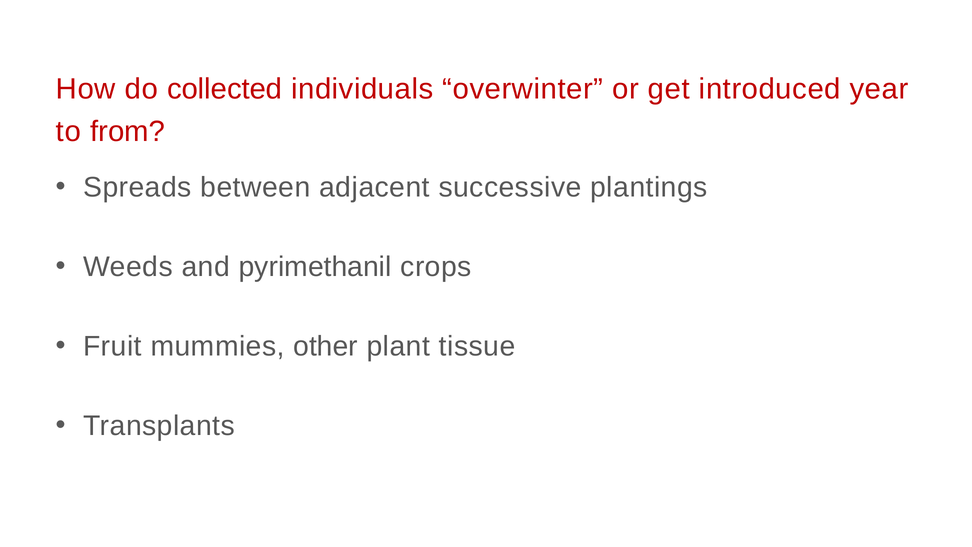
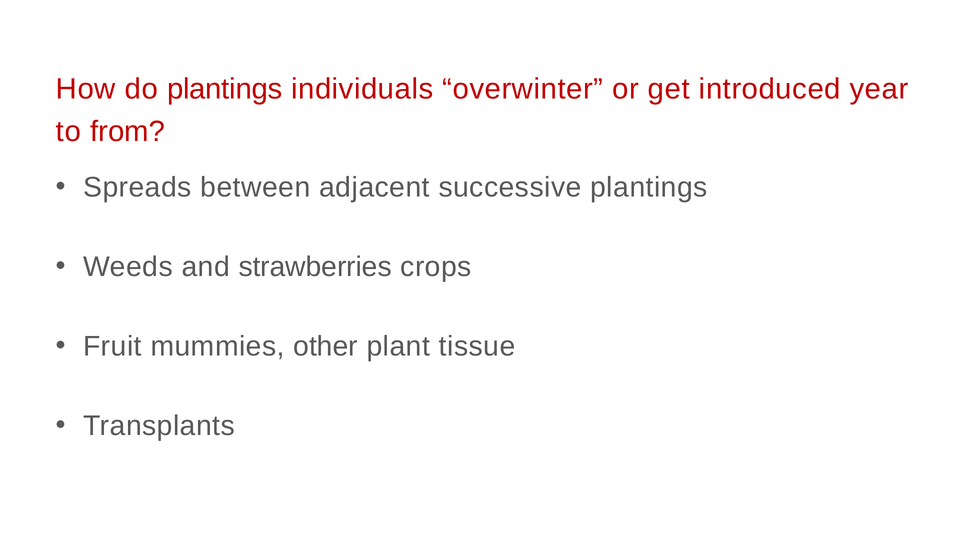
do collected: collected -> plantings (225, 89)
pyrimethanil: pyrimethanil -> strawberries (315, 267)
